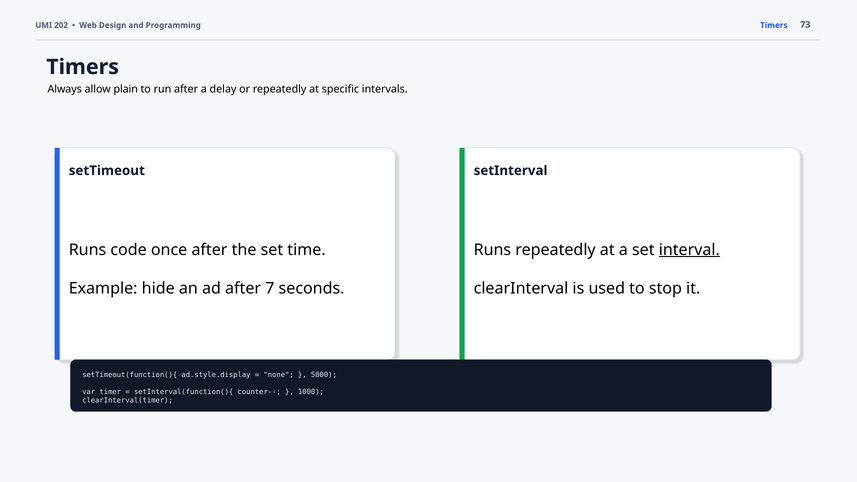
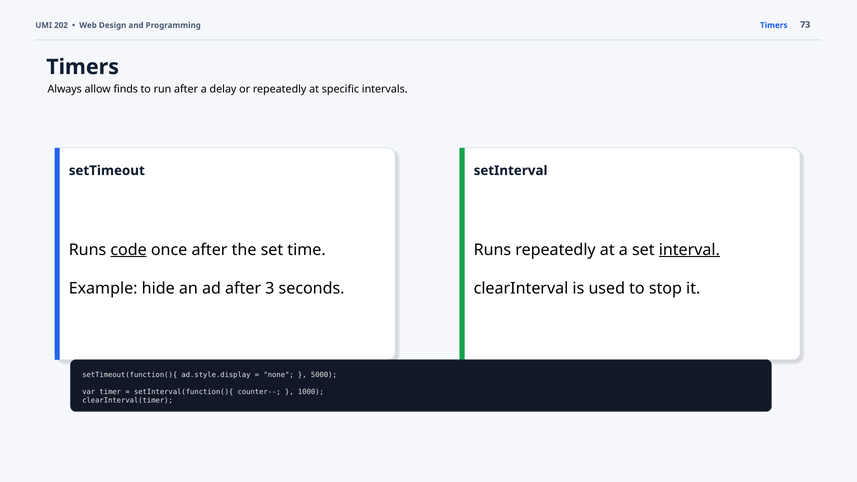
plain: plain -> finds (126, 89)
code underline: none -> present (129, 250)
7: 7 -> 3 (270, 288)
